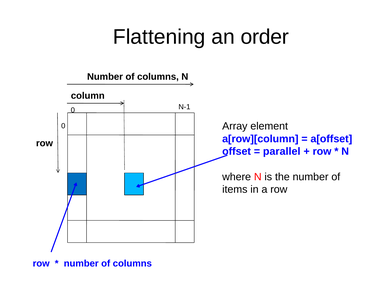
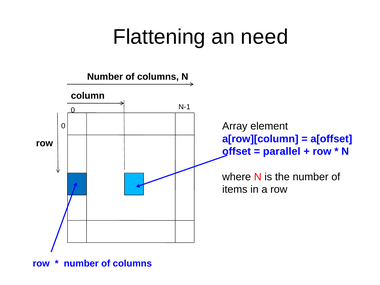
order: order -> need (265, 37)
